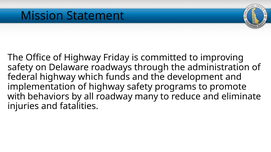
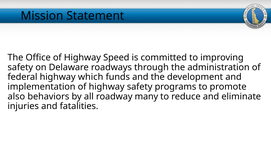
Friday: Friday -> Speed (116, 58)
with: with -> also (16, 97)
